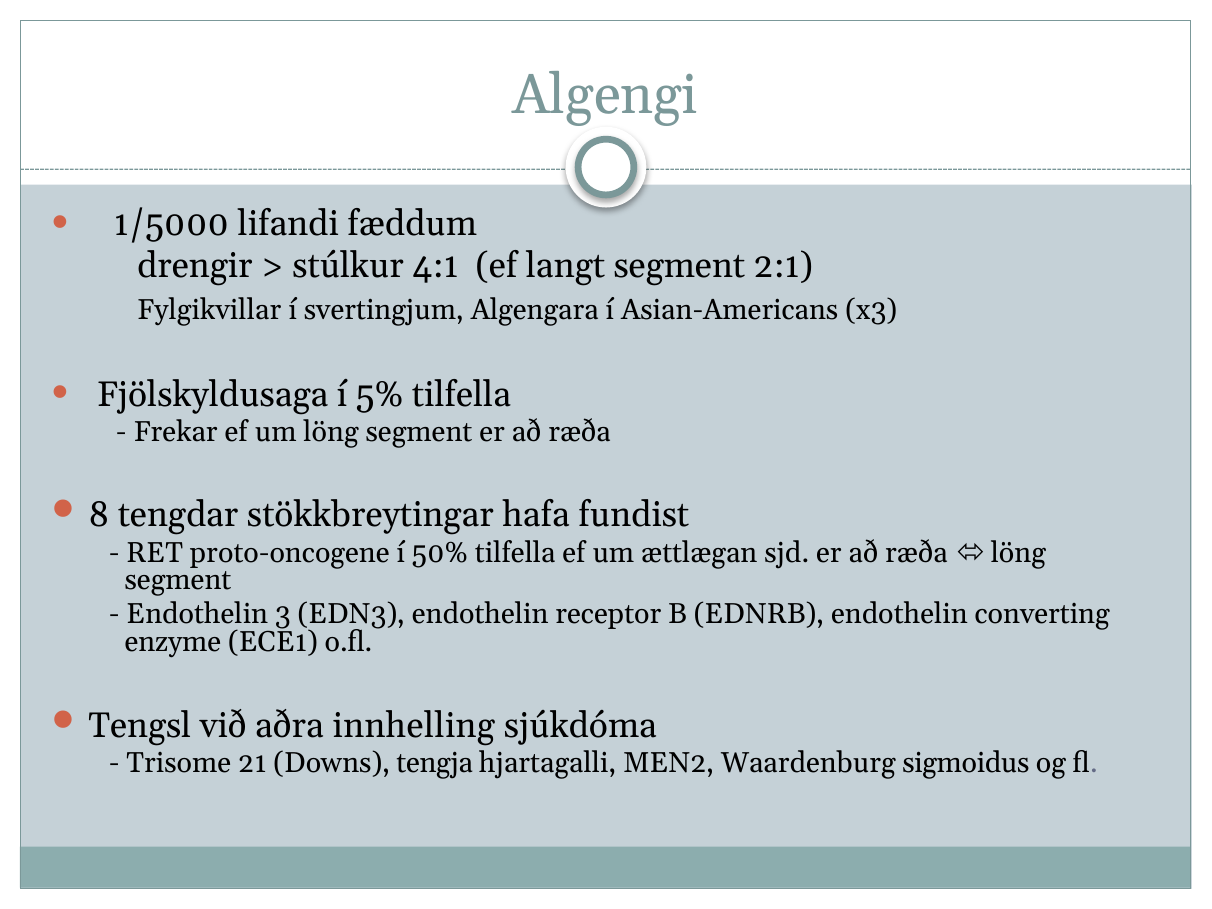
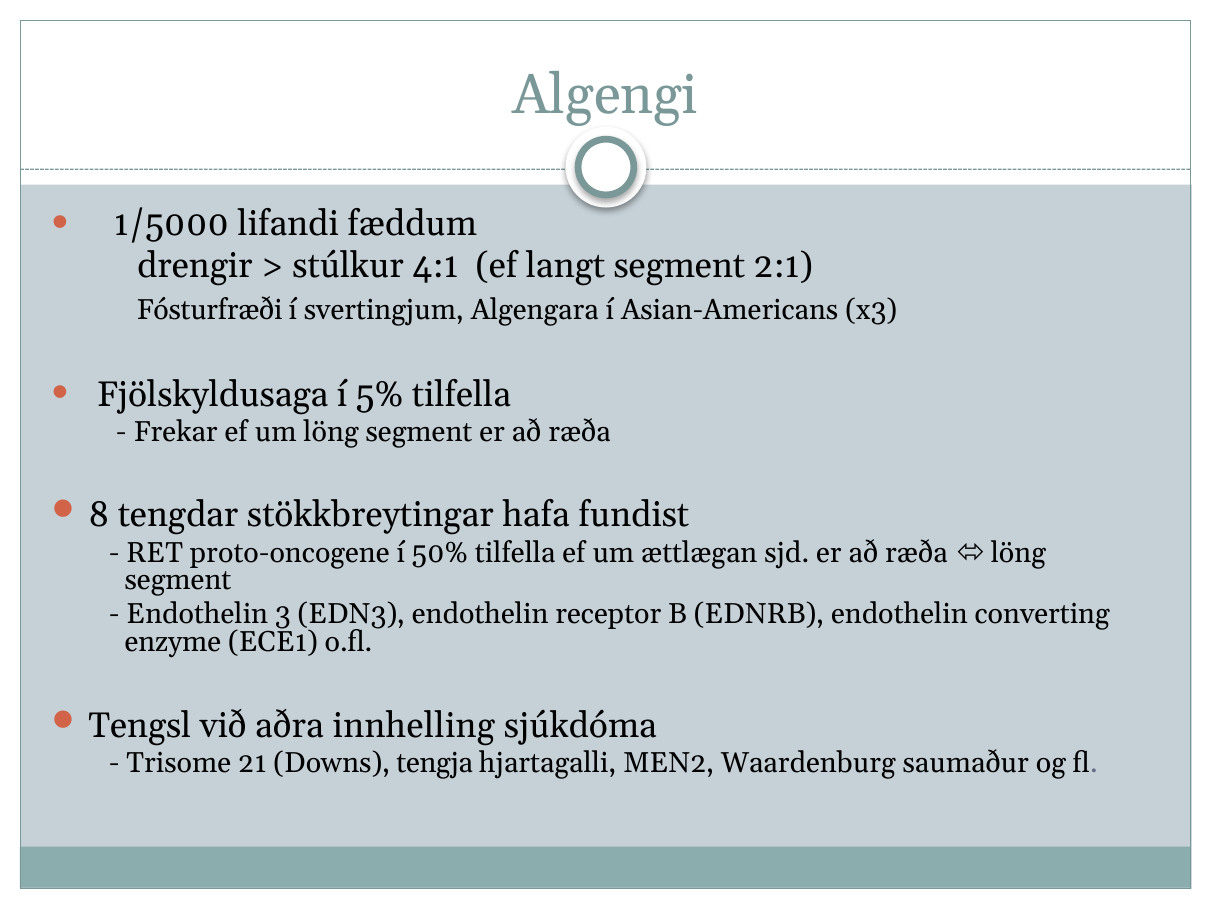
Fylgikvillar: Fylgikvillar -> Fósturfræði (209, 310)
sigmoidus: sigmoidus -> saumaður (966, 763)
